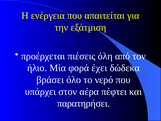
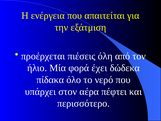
βράσει: βράσει -> πίδακα (50, 80)
παρατηρήσει: παρατηρήσει -> περισσότερο (83, 103)
